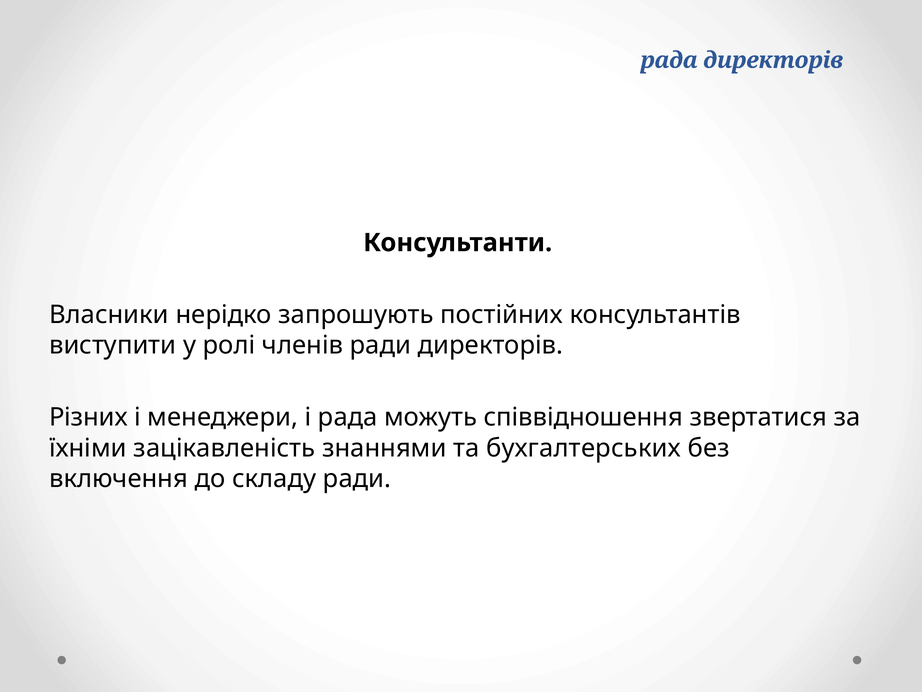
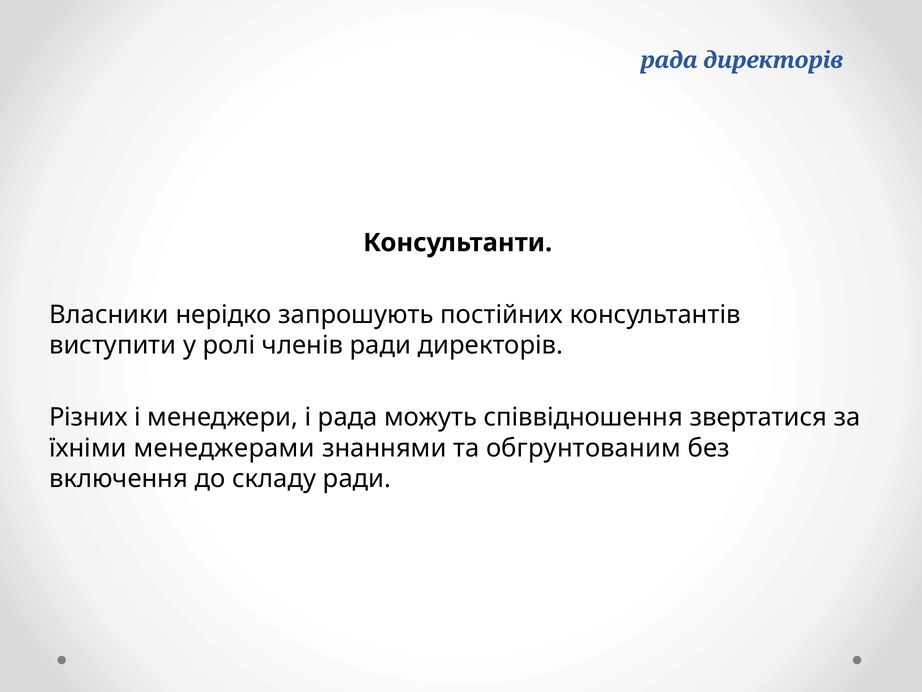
зацікавленість: зацікавленість -> менеджерами (224, 448)
бухгалтерських: бухгалтерських -> обгрунтованим (584, 448)
